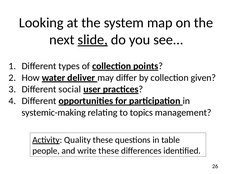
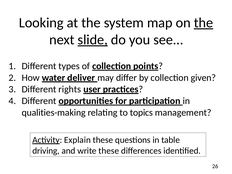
the underline: none -> present (203, 23)
social: social -> rights (70, 89)
systemic-making: systemic-making -> qualities-making (54, 113)
Quality: Quality -> Explain (77, 140)
people: people -> driving (46, 151)
